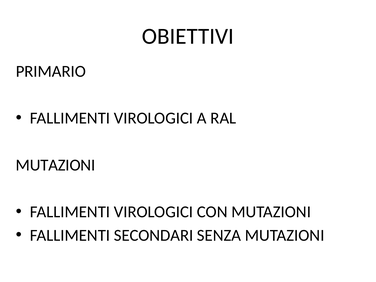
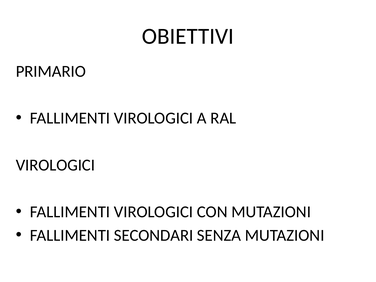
MUTAZIONI: MUTAZIONI -> VIROLOGICI (55, 165)
